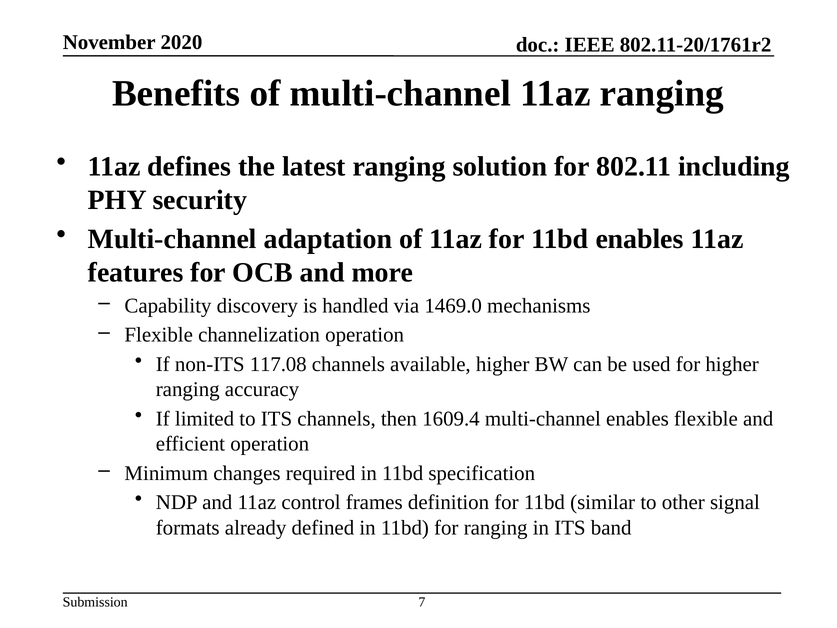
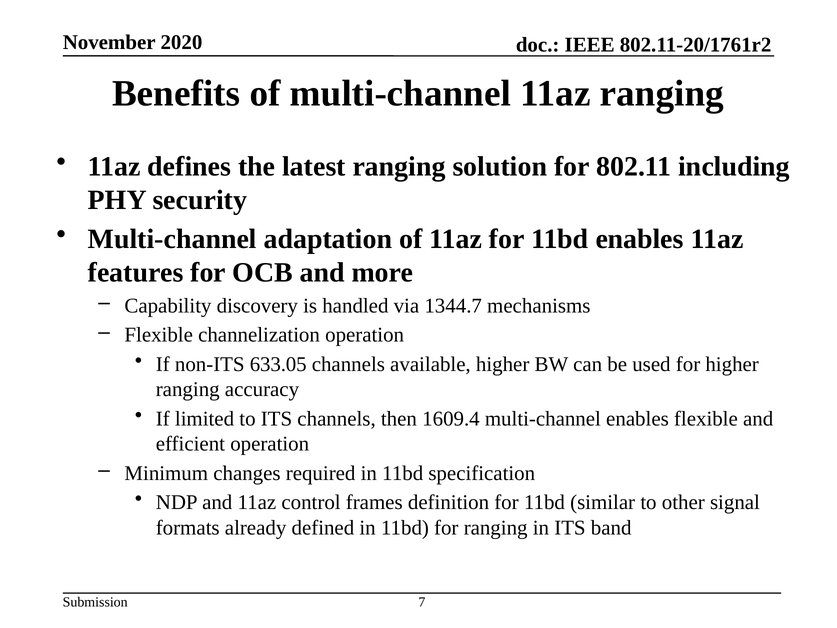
1469.0: 1469.0 -> 1344.7 (453, 306)
117.08: 117.08 -> 633.05 (278, 364)
